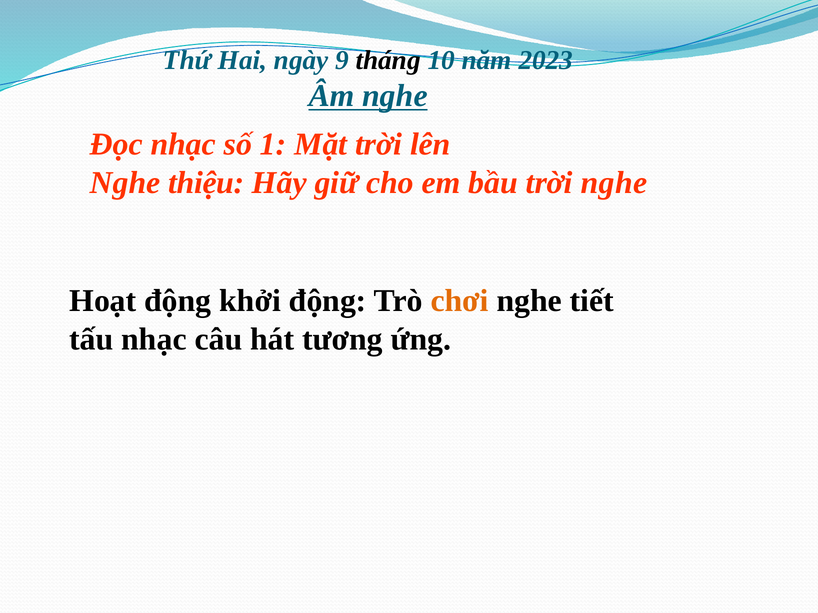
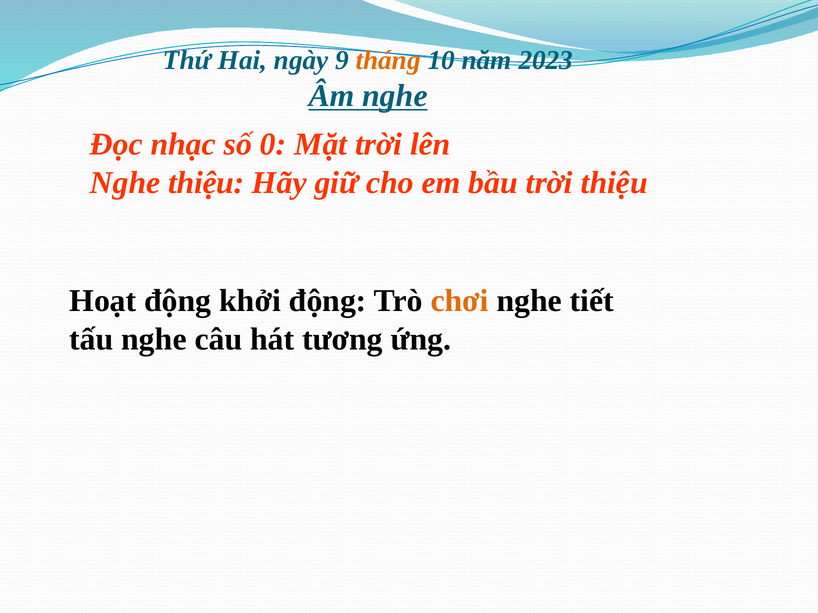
tháng colour: black -> orange (388, 60)
1: 1 -> 0 (273, 144)
trời nghe: nghe -> thiệu (614, 183)
tấu nhạc: nhạc -> nghe (154, 339)
